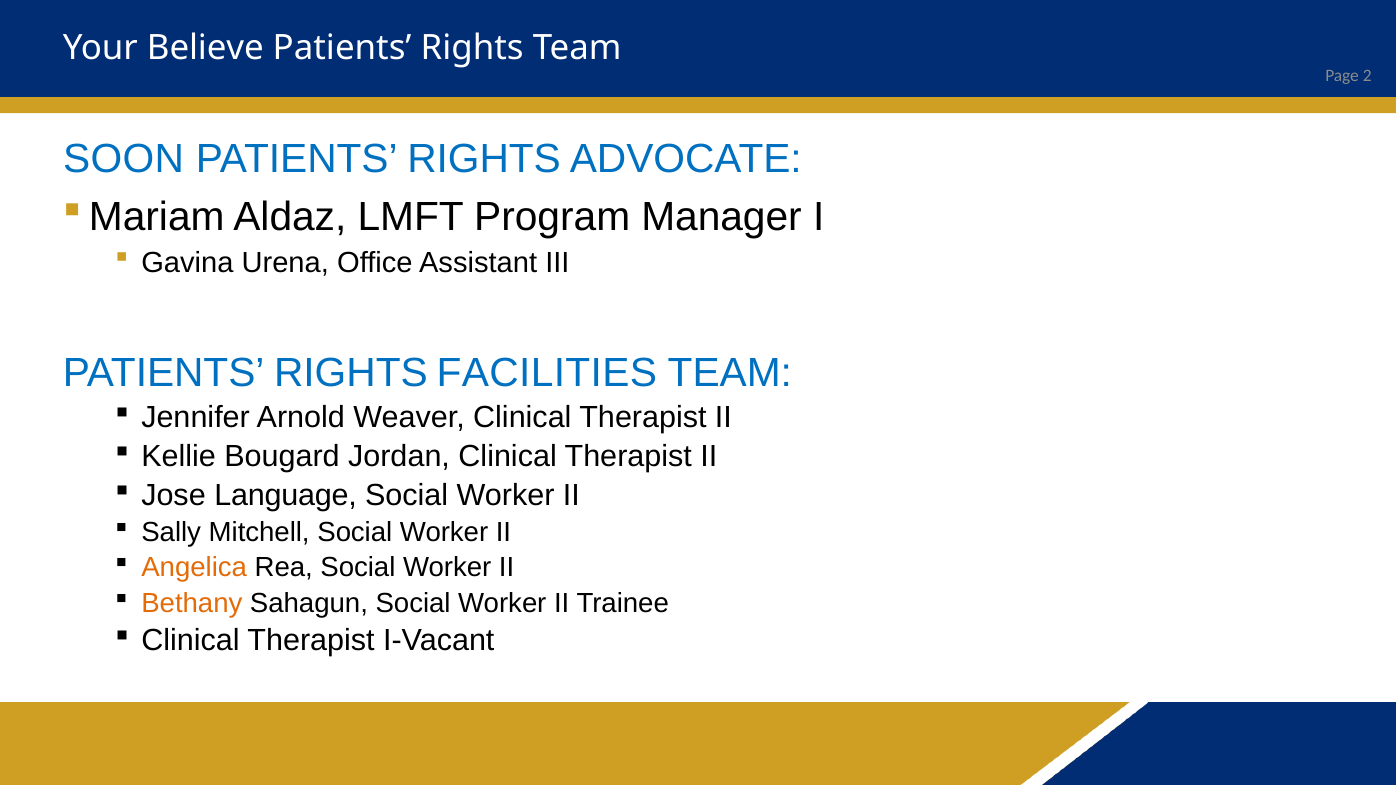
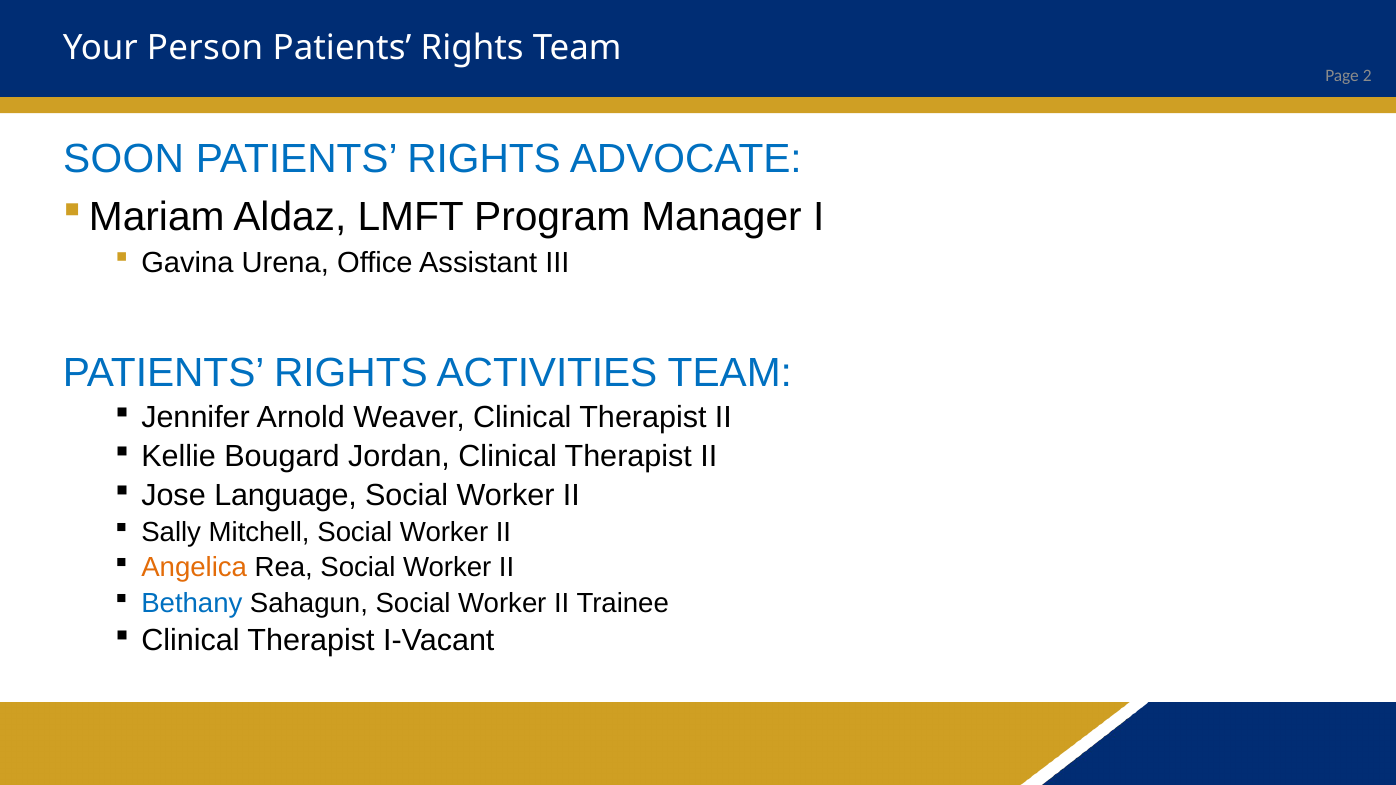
Believe: Believe -> Person (205, 48)
FACILITIES: FACILITIES -> ACTIVITIES (547, 373)
Bethany colour: orange -> blue (192, 603)
